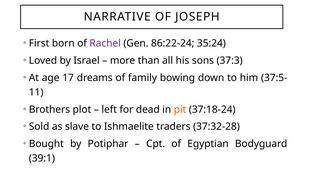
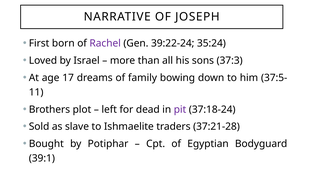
86:22-24: 86:22-24 -> 39:22-24 (173, 43)
pit colour: orange -> purple (180, 109)
37:32-28: 37:32-28 -> 37:21-28 (216, 127)
